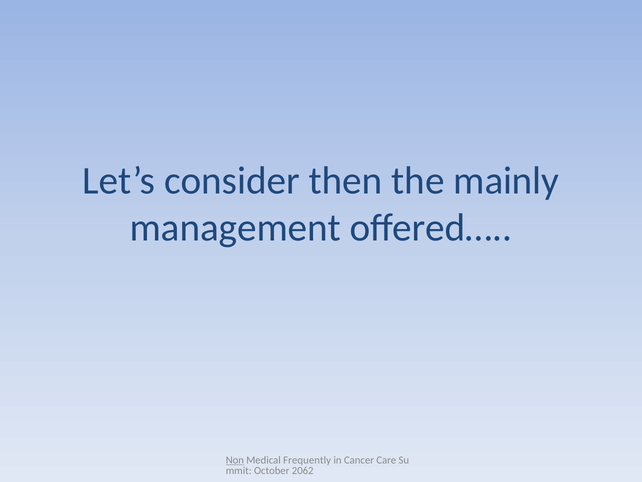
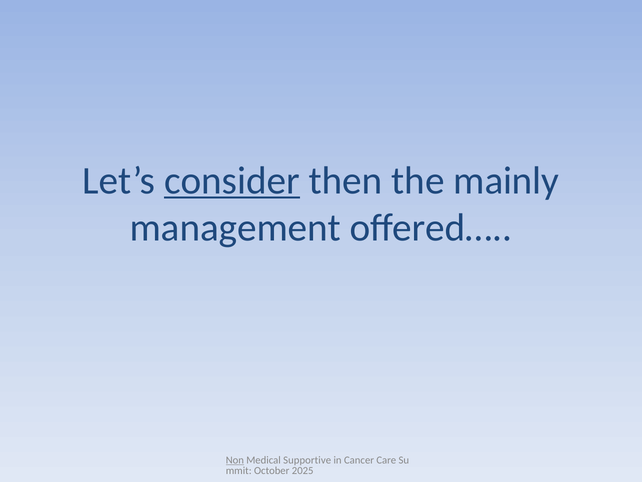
consider underline: none -> present (232, 180)
Frequently: Frequently -> Supportive (307, 460)
2062: 2062 -> 2025 (303, 470)
